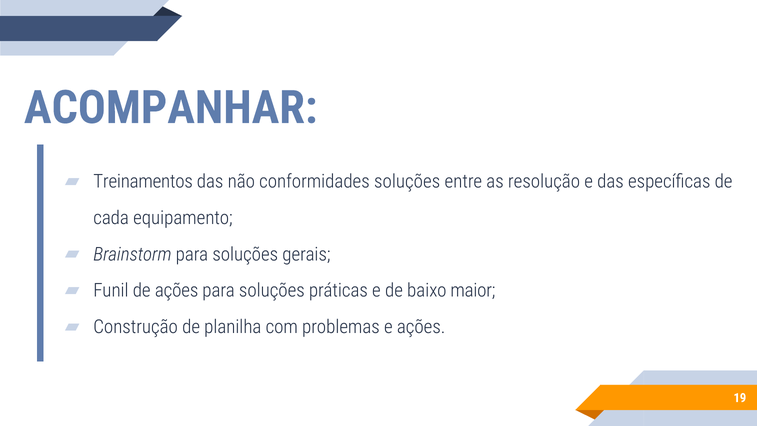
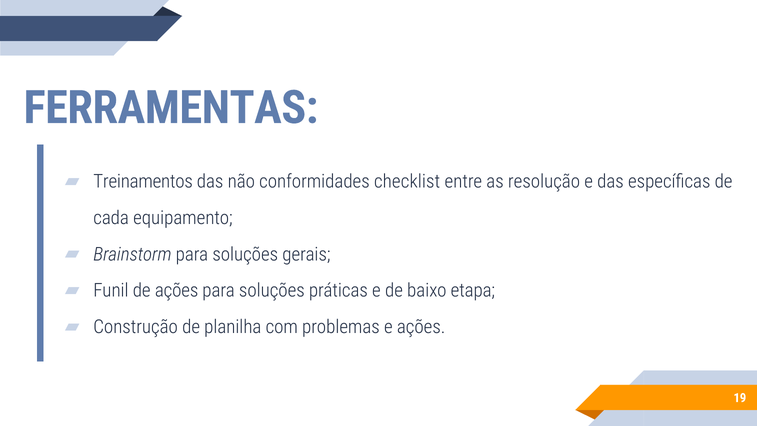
ACOMPANHAR: ACOMPANHAR -> FERRAMENTAS (171, 108)
conformidades soluções: soluções -> checklist (407, 182)
maior: maior -> etapa (473, 291)
